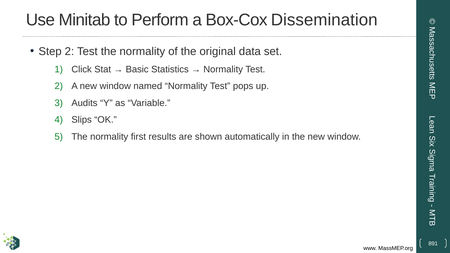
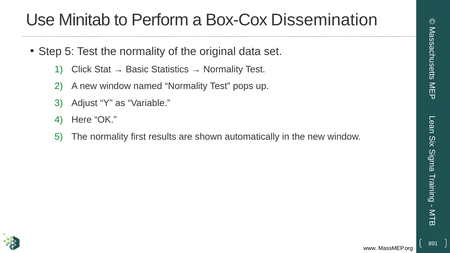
Step 2: 2 -> 5 (69, 51)
Audits: Audits -> Adjust (84, 103)
Slips: Slips -> Here (82, 120)
